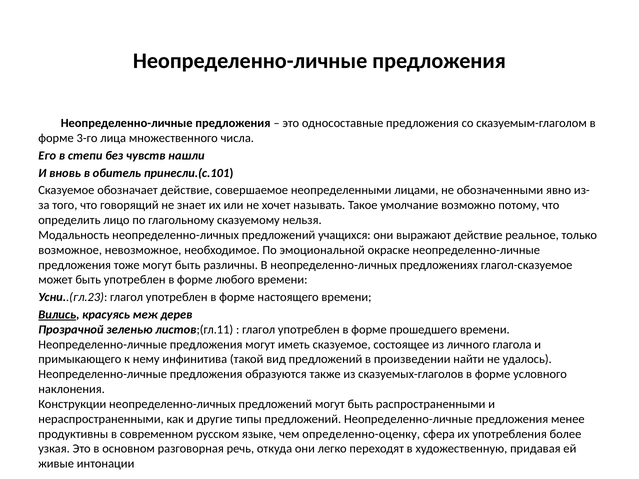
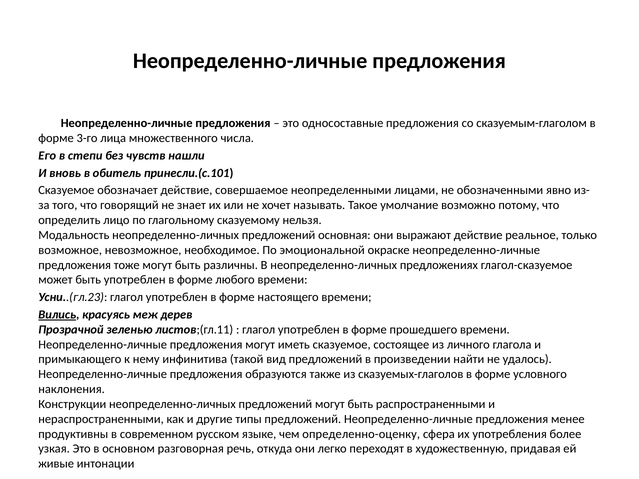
учащихся: учащихся -> основная (344, 235)
